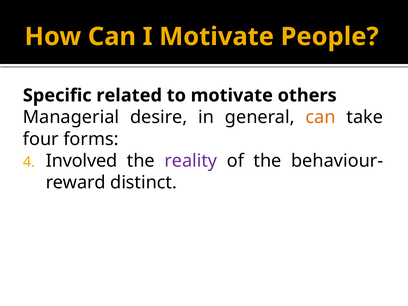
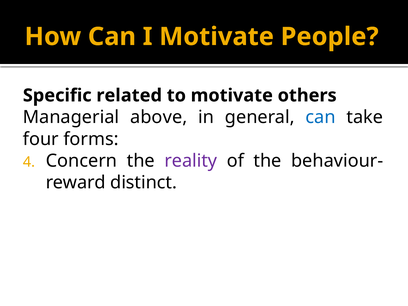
desire: desire -> above (159, 117)
can colour: orange -> blue (321, 117)
Involved: Involved -> Concern (82, 161)
